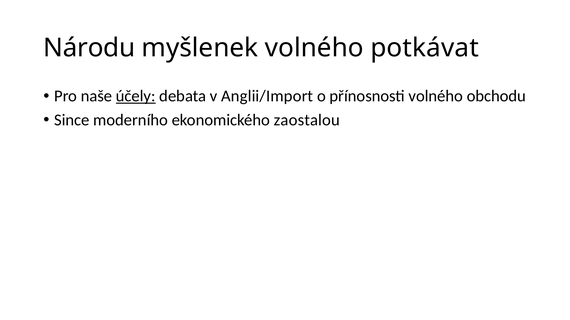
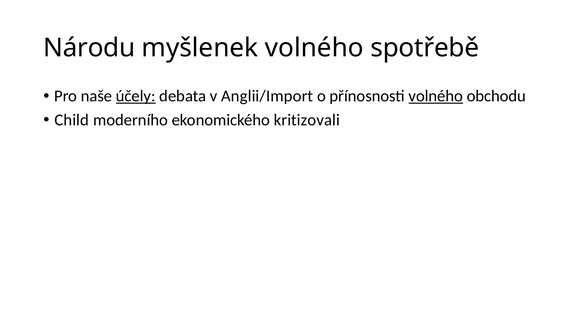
potkávat: potkávat -> spotřebě (425, 48)
volného underline: none -> present (436, 96)
Since: Since -> Child (72, 120)
zaostalou: zaostalou -> kritizovali (307, 120)
